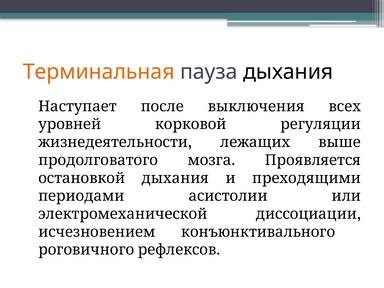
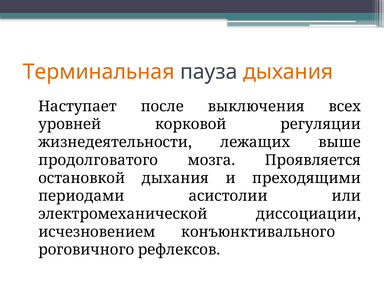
дыхания colour: black -> orange (288, 72)
